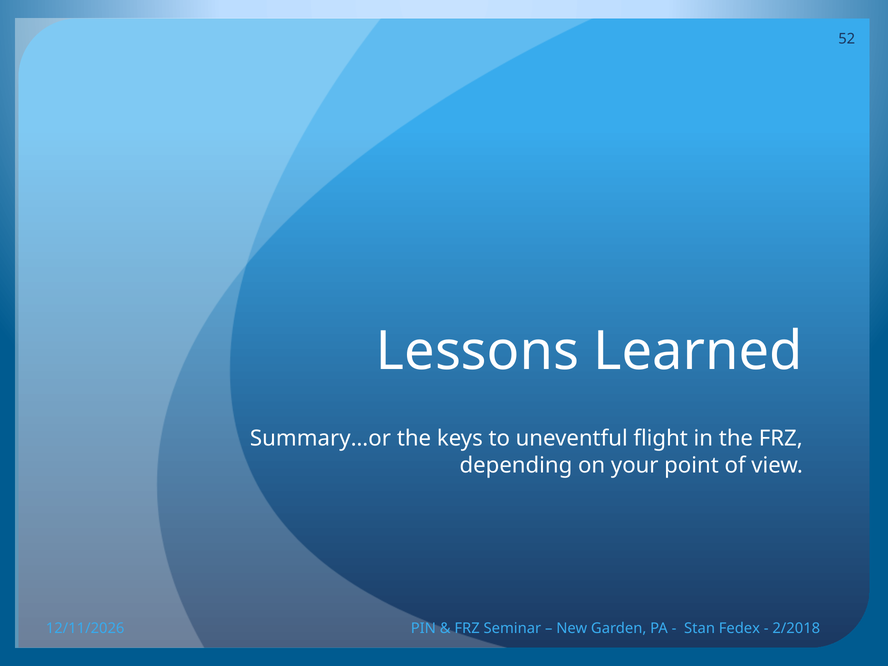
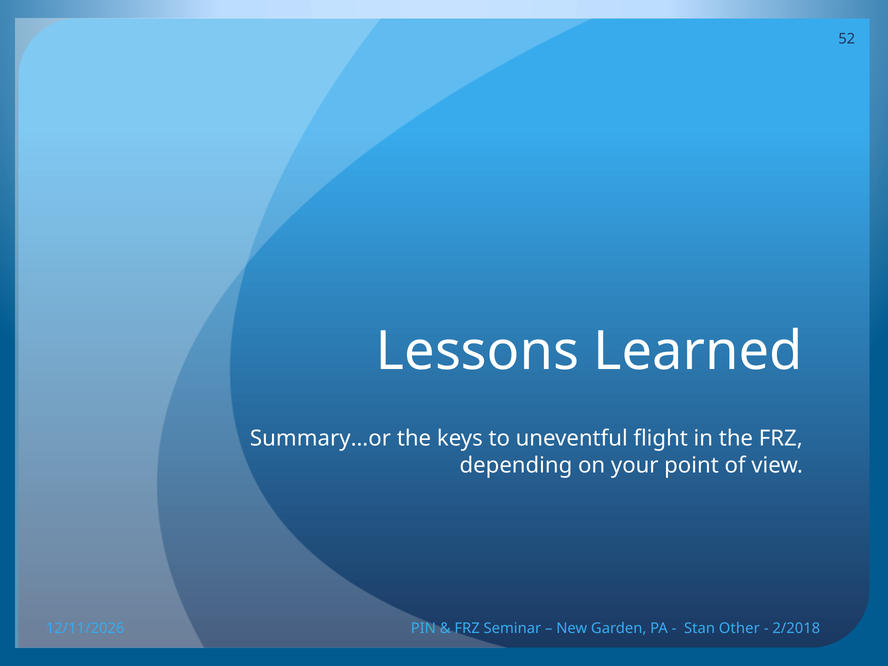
Fedex: Fedex -> Other (739, 628)
